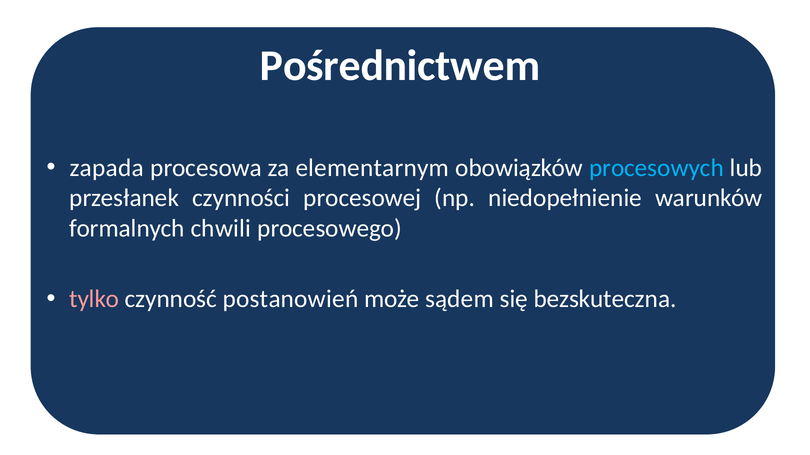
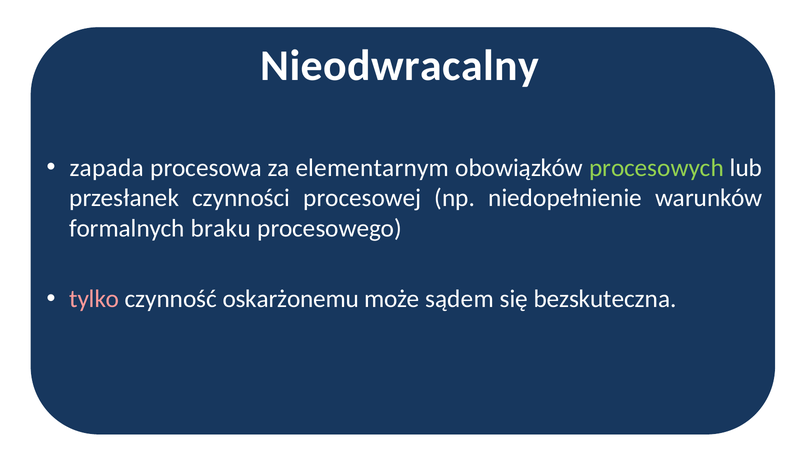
Pośrednictwem: Pośrednictwem -> Nieodwracalny (400, 66)
procesowych colour: light blue -> light green (656, 168)
chwili: chwili -> braku (221, 229)
postanowień: postanowień -> oskarżonemu (291, 300)
